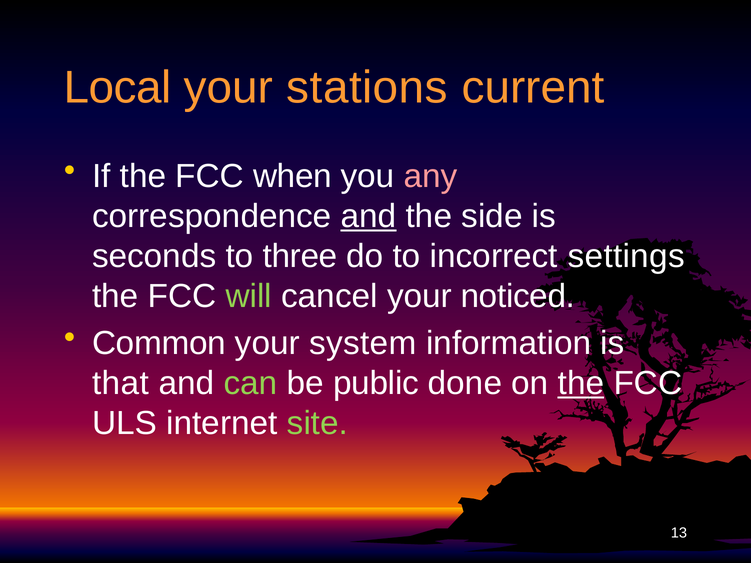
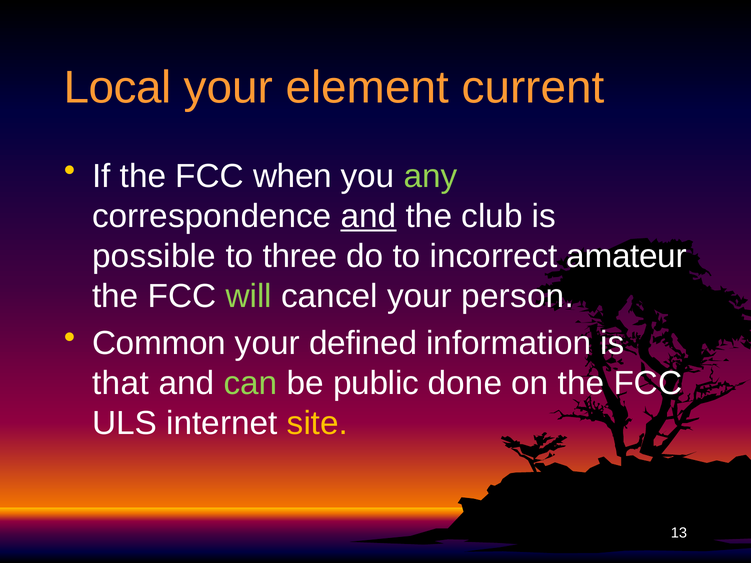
stations: stations -> element (367, 88)
any colour: pink -> light green (431, 176)
side: side -> club (492, 216)
seconds: seconds -> possible (154, 256)
settings: settings -> amateur (627, 256)
noticed: noticed -> person (518, 297)
system: system -> defined (363, 343)
the underline: present -> none (581, 383)
site colour: light green -> yellow (317, 423)
